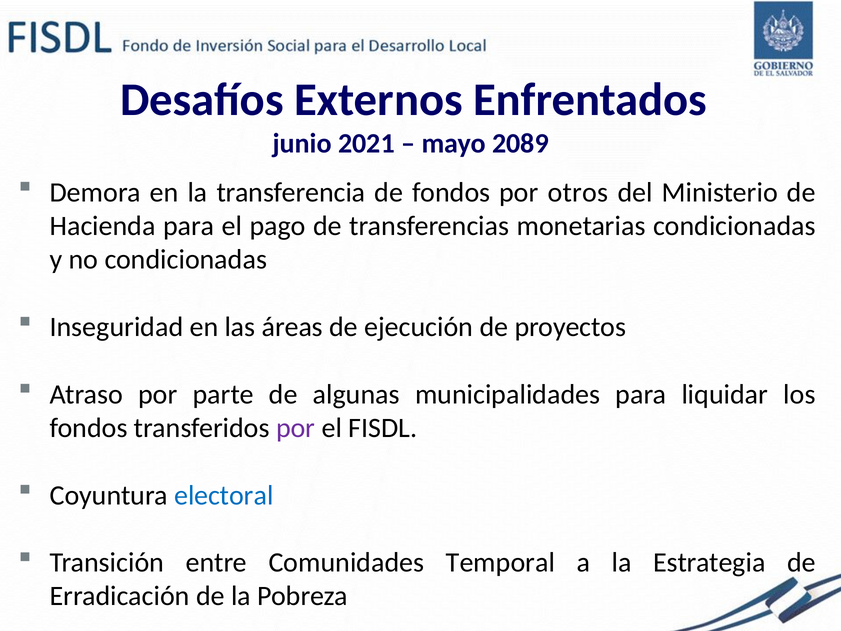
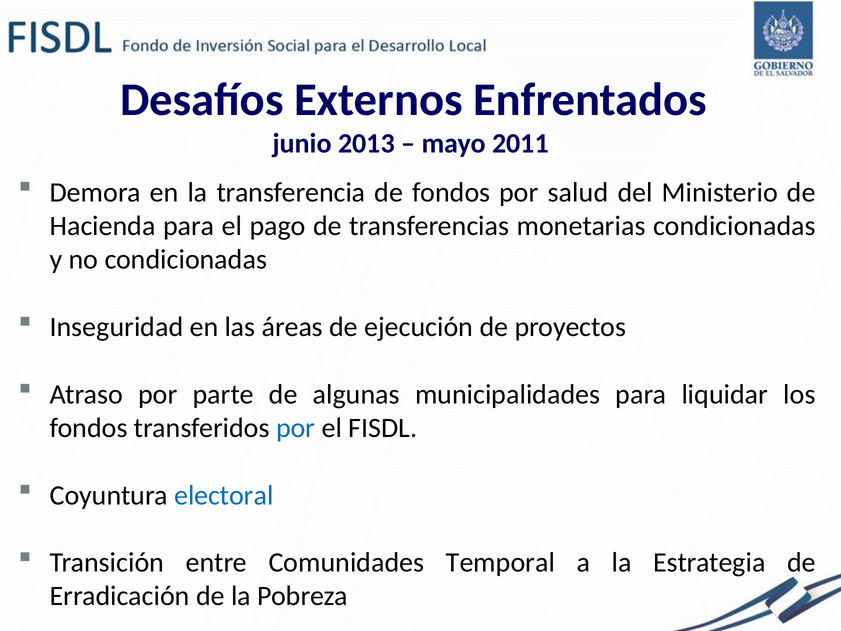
2021: 2021 -> 2013 (366, 143)
2089: 2089 -> 2011 (520, 143)
otros: otros -> salud (578, 192)
por colour: purple -> blue (296, 428)
